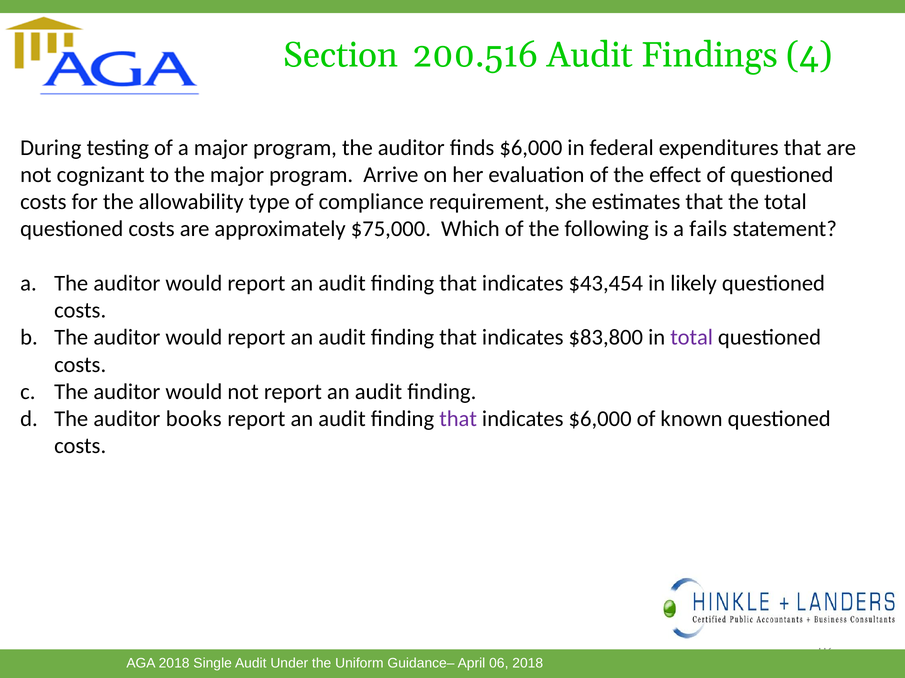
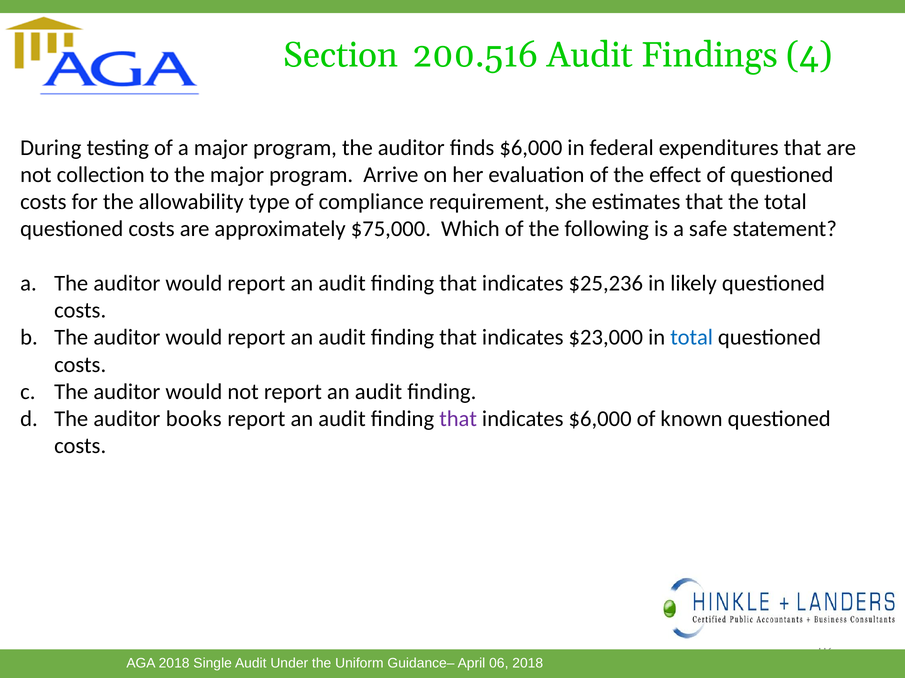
cognizant: cognizant -> collection (101, 175)
fails: fails -> safe (708, 229)
$43,454: $43,454 -> $25,236 (606, 284)
$83,800: $83,800 -> $23,000 (606, 338)
total colour: purple -> blue (692, 338)
